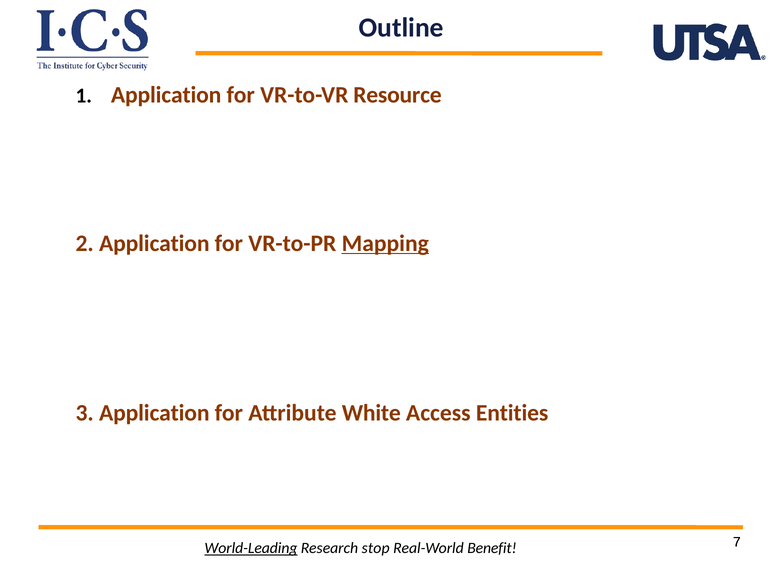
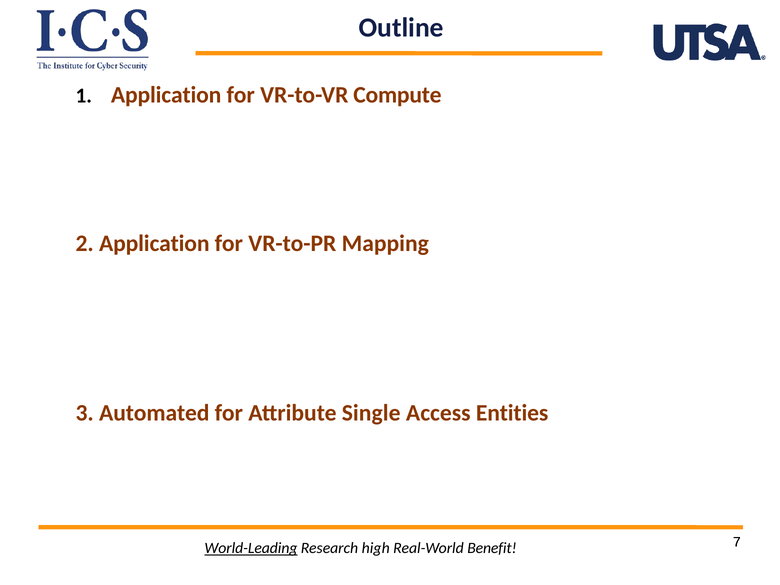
Resource: Resource -> Compute (397, 95)
Mapping underline: present -> none (385, 243)
3 Application: Application -> Automated (154, 413)
White: White -> Single (371, 413)
stop: stop -> high (376, 548)
